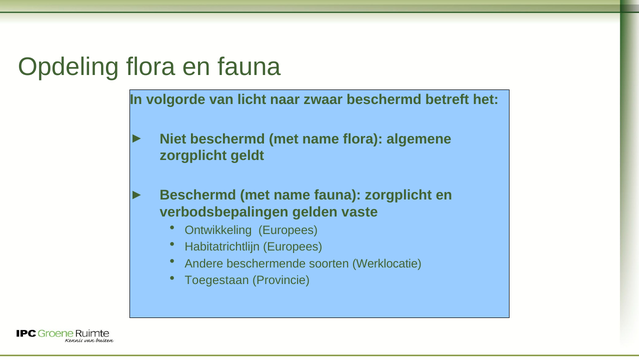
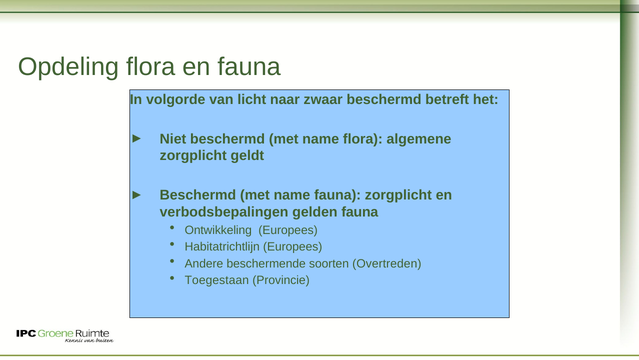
gelden vaste: vaste -> fauna (360, 212)
Werklocatie: Werklocatie -> Overtreden (387, 263)
